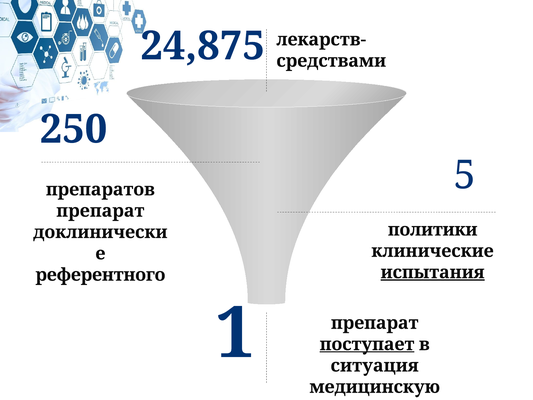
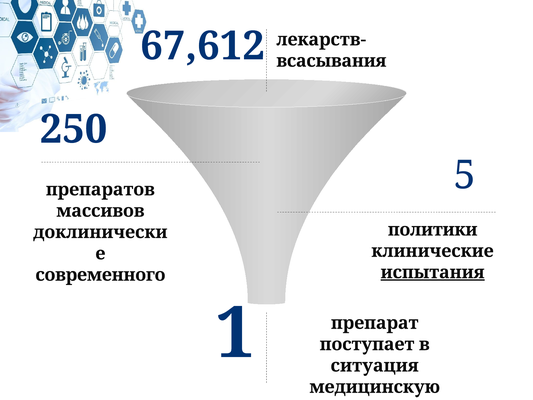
24,875: 24,875 -> 67,612 (203, 46)
средствами: средствами -> всасывания (331, 61)
препарат: препарат -> массивов (100, 211)
референтного: референтного -> современного (100, 275)
поступает underline: present -> none (367, 344)
